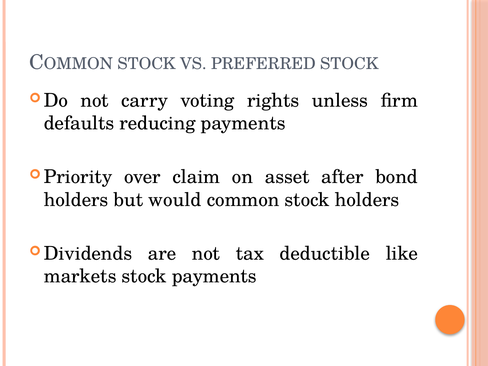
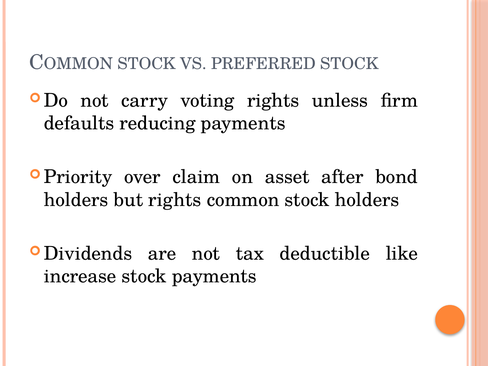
but would: would -> rights (175, 200)
markets: markets -> increase (80, 276)
